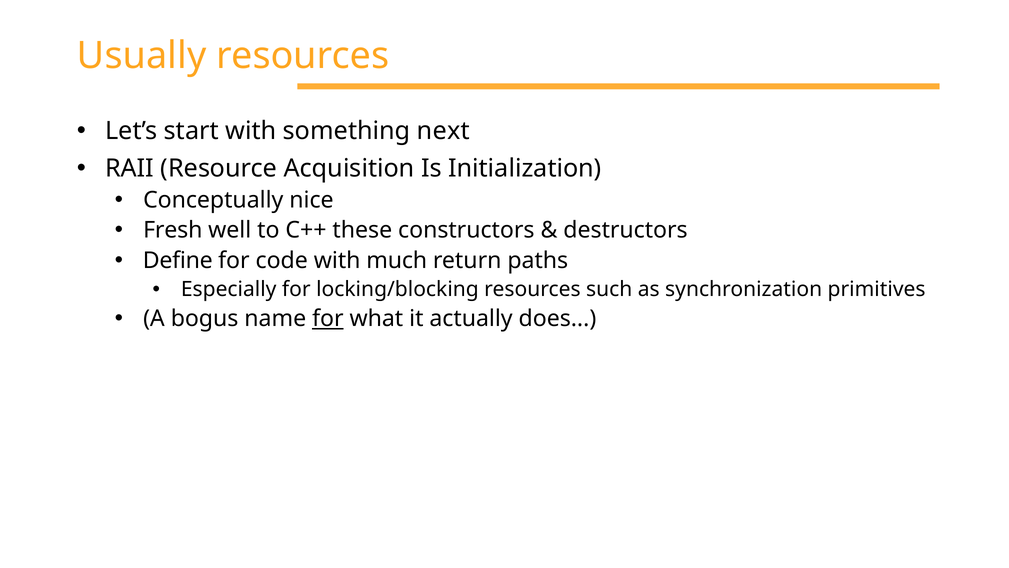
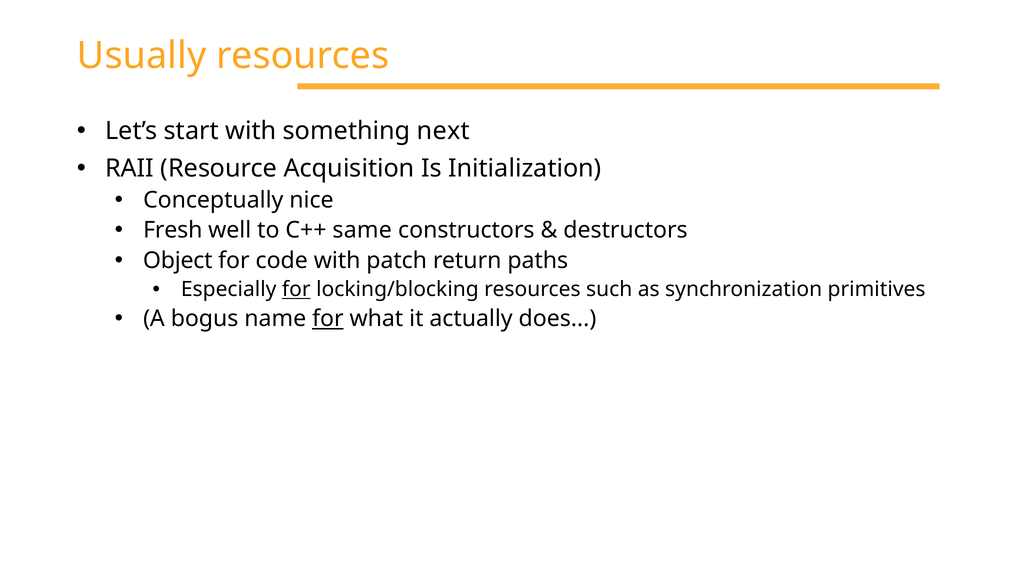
these: these -> same (362, 230)
Define: Define -> Object (178, 260)
much: much -> patch (397, 260)
for underline: none -> present (296, 289)
